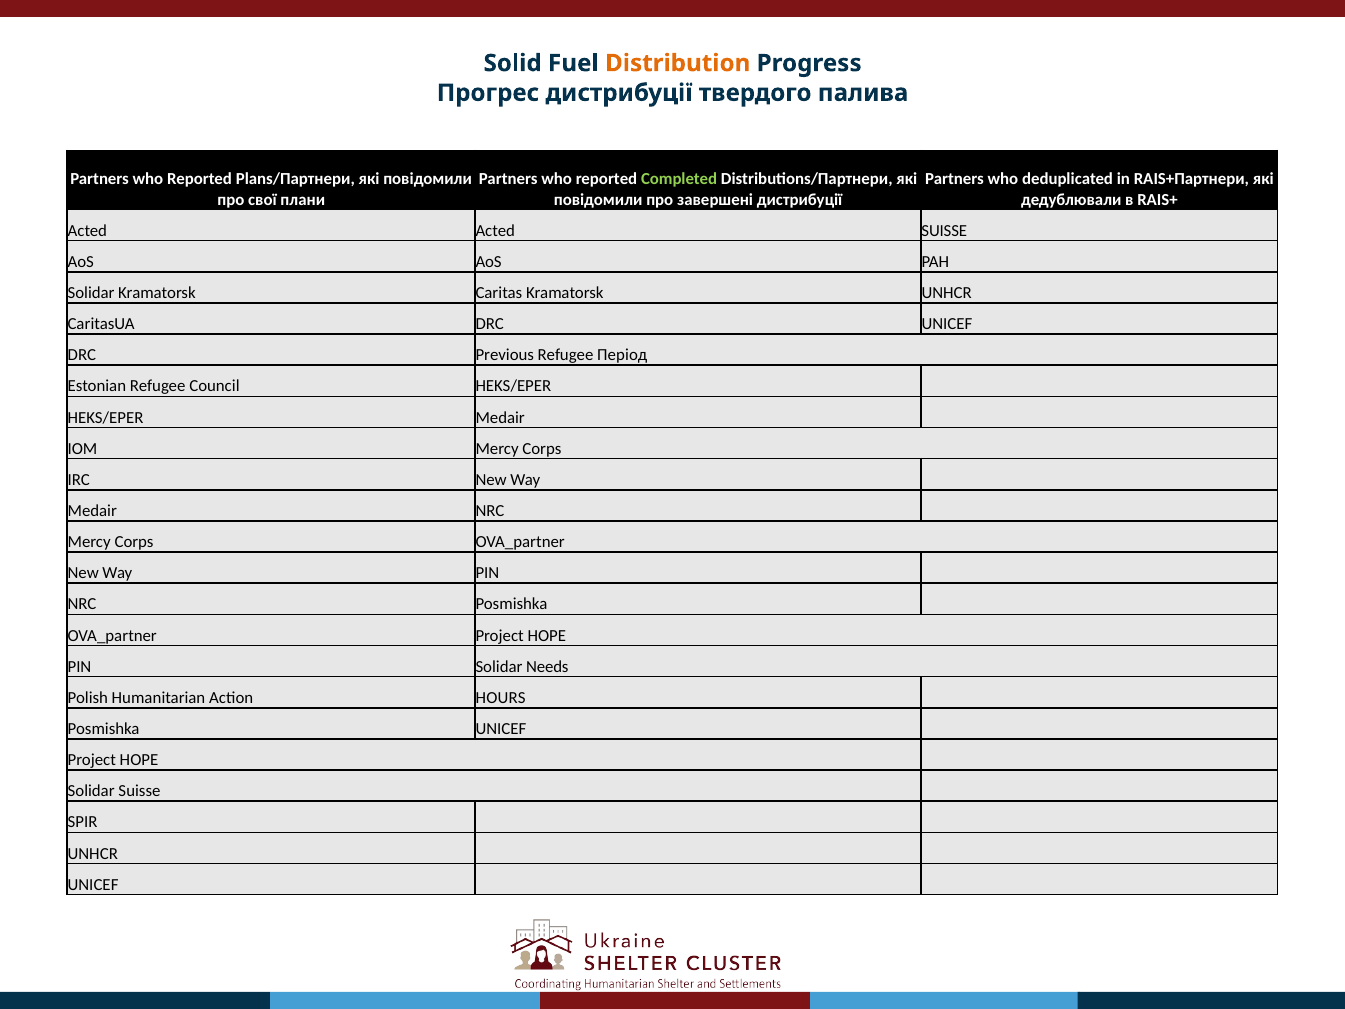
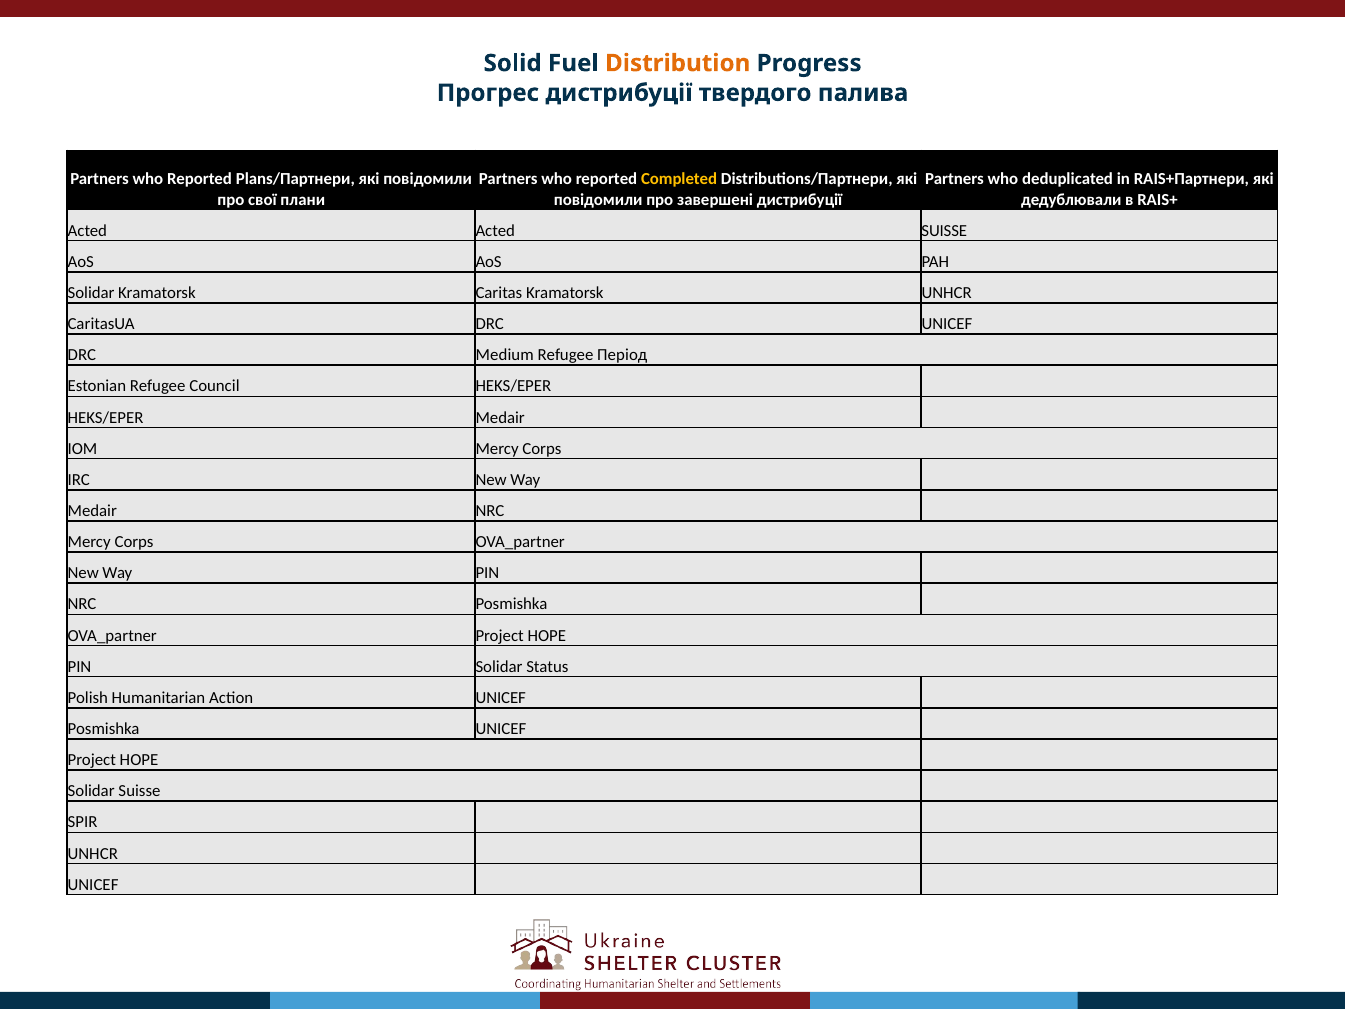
Completed colour: light green -> yellow (679, 179)
Previous: Previous -> Medium (505, 355)
Needs: Needs -> Status (547, 666)
Action HOURS: HOURS -> UNICEF (501, 698)
